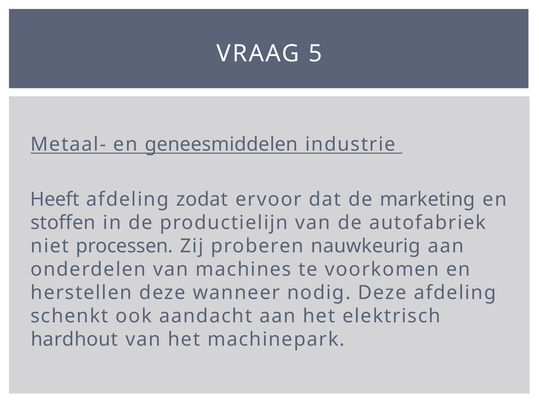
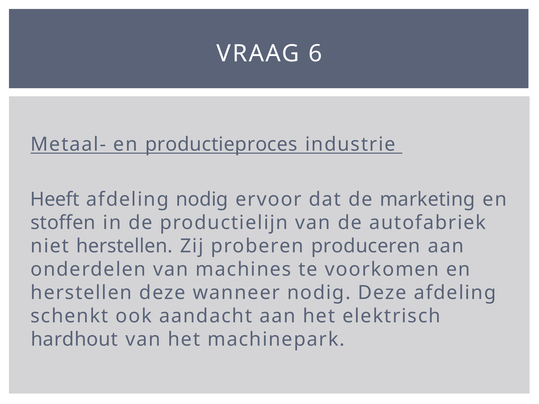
5: 5 -> 6 (315, 54)
geneesmiddelen: geneesmiddelen -> productieproces (221, 145)
afdeling zodat: zodat -> nodig (202, 200)
niet processen: processen -> herstellen (124, 246)
nauwkeurig: nauwkeurig -> produceren (366, 246)
